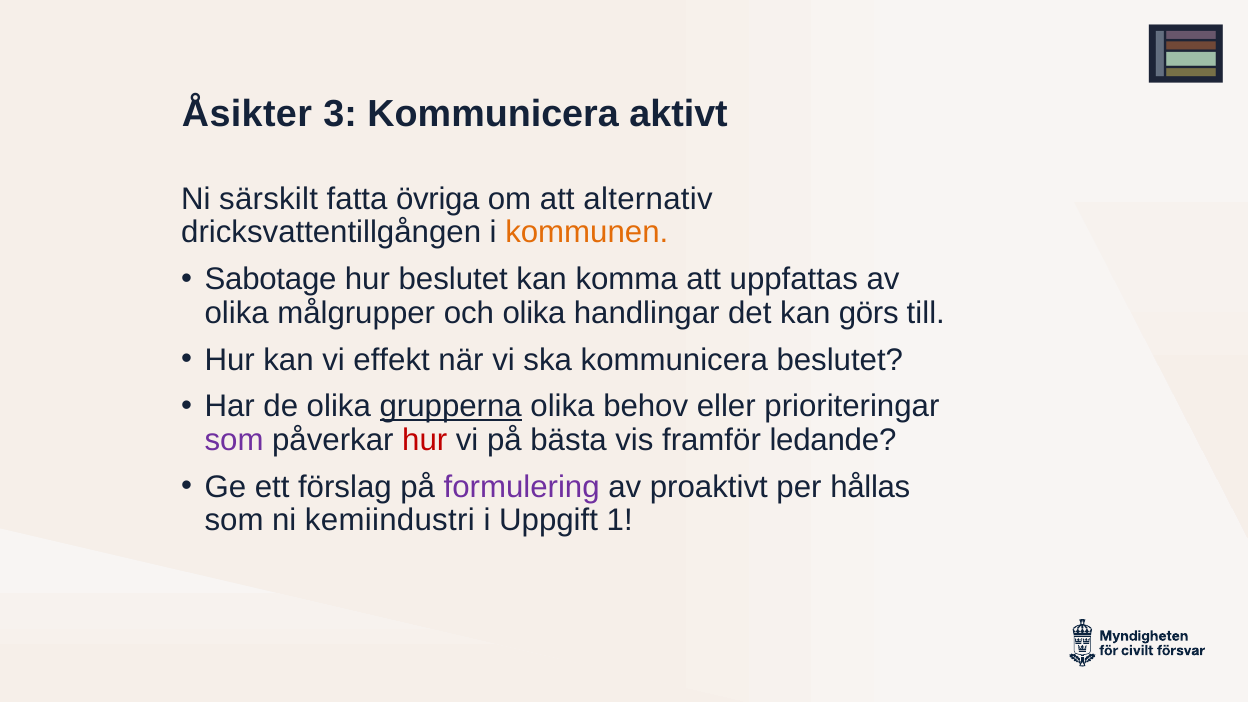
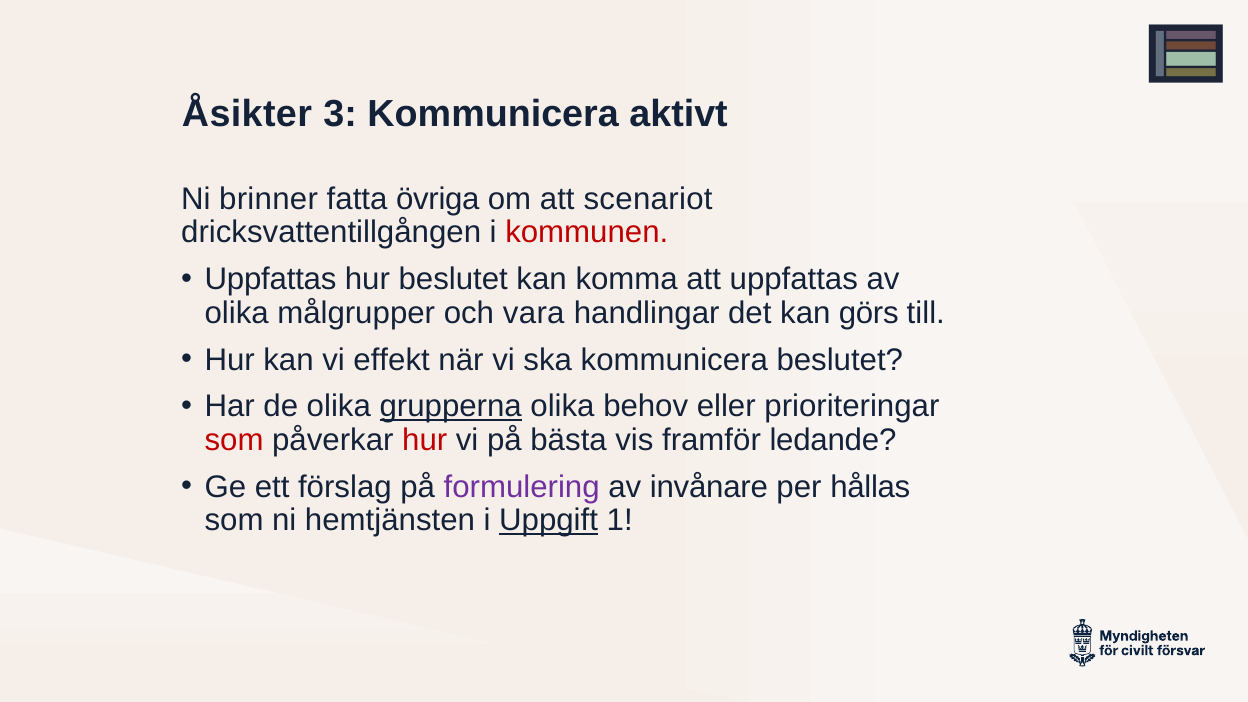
särskilt: särskilt -> brinner (269, 199)
alternativ: alternativ -> scenariot (648, 199)
kommunen colour: orange -> red (587, 233)
Sabotage: Sabotage -> Uppfattas (271, 279)
och olika: olika -> vara (534, 313)
som colour: purple -> red (234, 440)
proaktivt: proaktivt -> invånare (709, 487)
kemiindustri: kemiindustri -> hemtjänsten (390, 520)
Uppgift underline: none -> present (549, 520)
